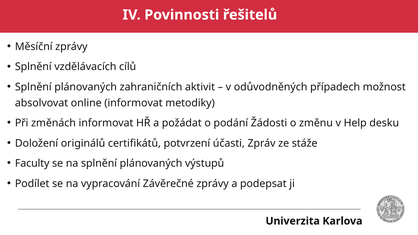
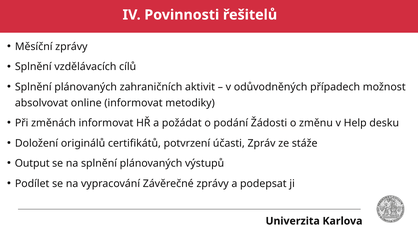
Faculty: Faculty -> Output (32, 163)
